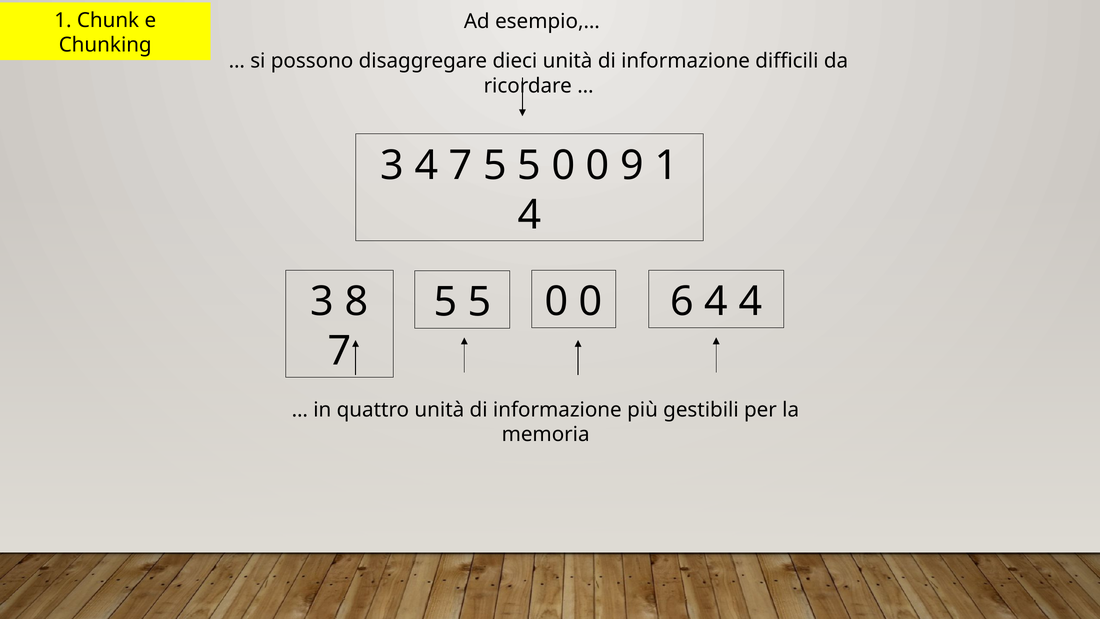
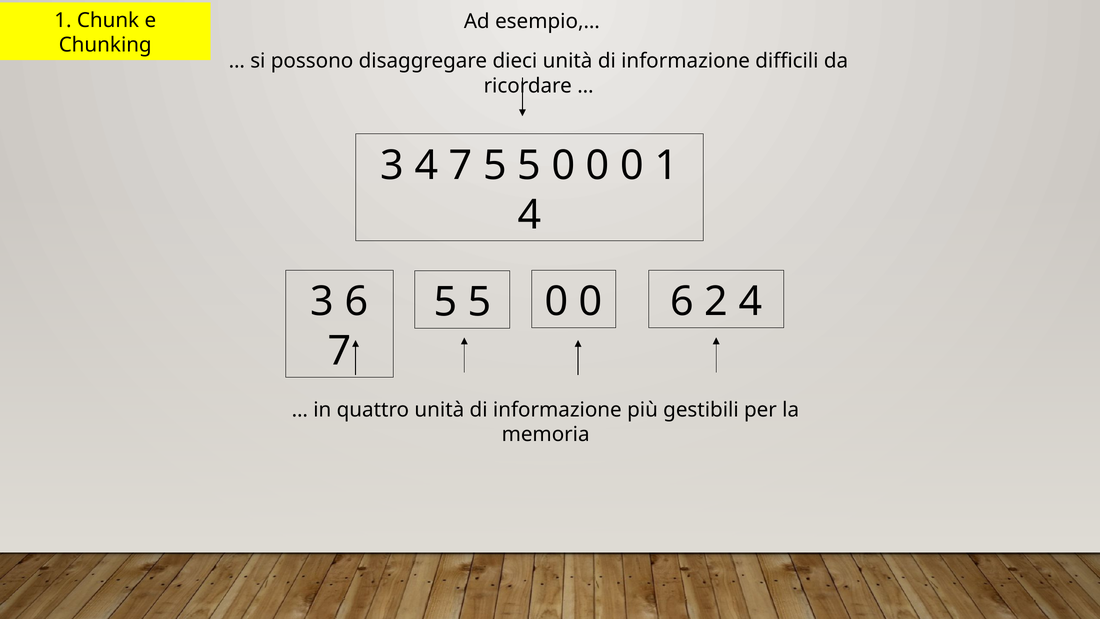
0 0 9: 9 -> 0 (632, 165)
3 8: 8 -> 6 (356, 302)
6 4: 4 -> 2 (716, 302)
